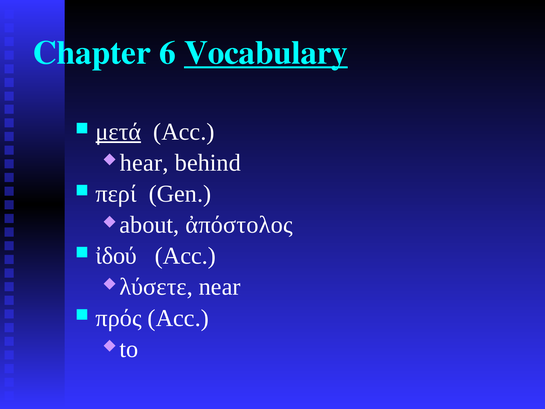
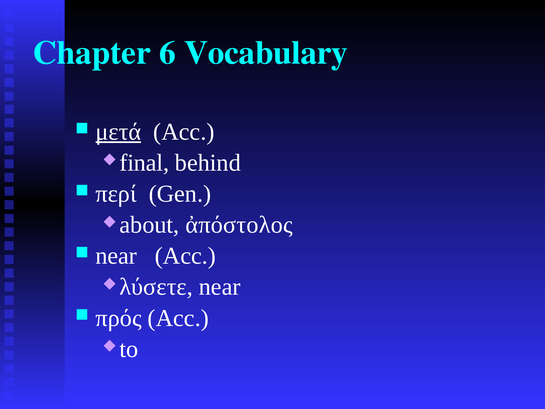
Vocabulary underline: present -> none (266, 53)
hear: hear -> final (144, 163)
ἰδού: ἰδού -> near (116, 256)
